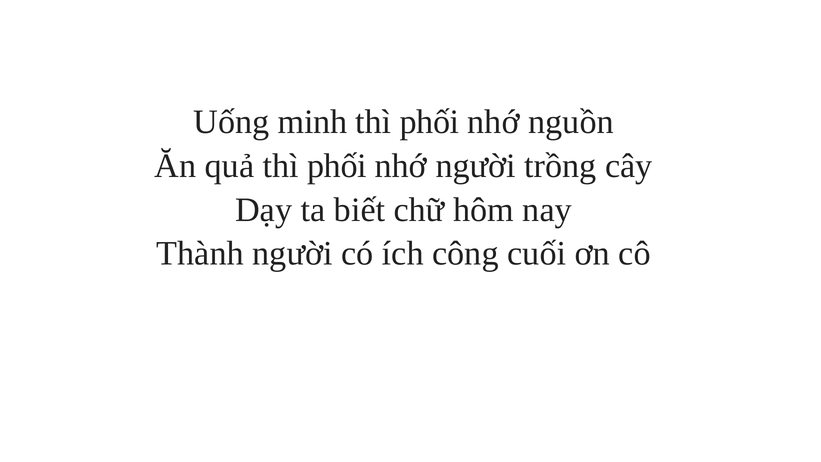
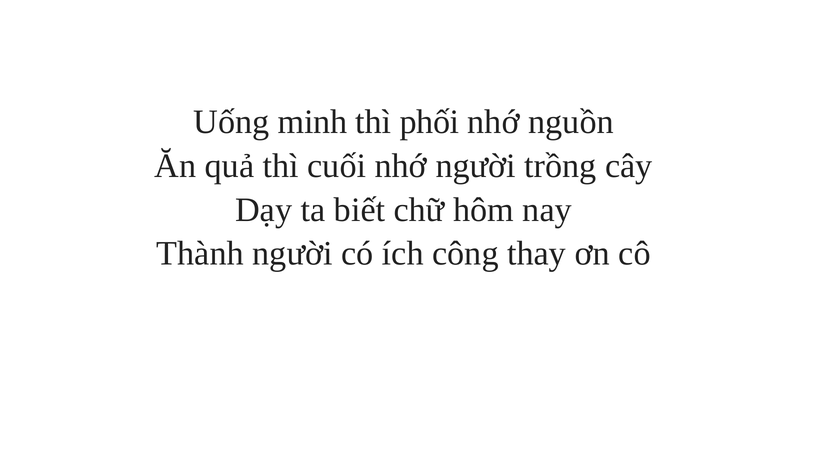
quả thì phối: phối -> cuối (337, 166)
cuối: cuối -> thay (537, 254)
